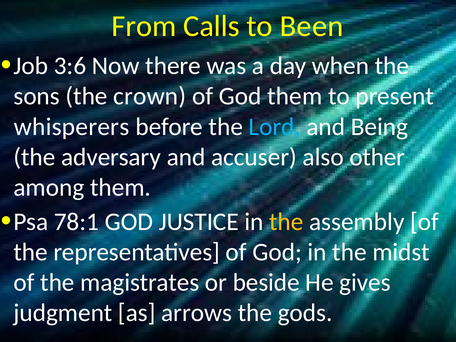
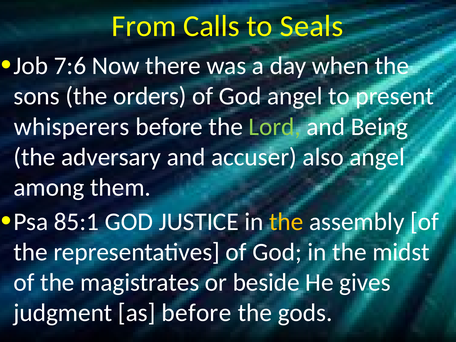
Been: Been -> Seals (312, 26)
3:6: 3:6 -> 7:6 (70, 66)
crown: crown -> orders (150, 96)
God them: them -> angel (295, 96)
Lord colour: light blue -> light green (275, 127)
also other: other -> angel (377, 157)
78:1: 78:1 -> 85:1 (76, 222)
as arrows: arrows -> before (196, 313)
